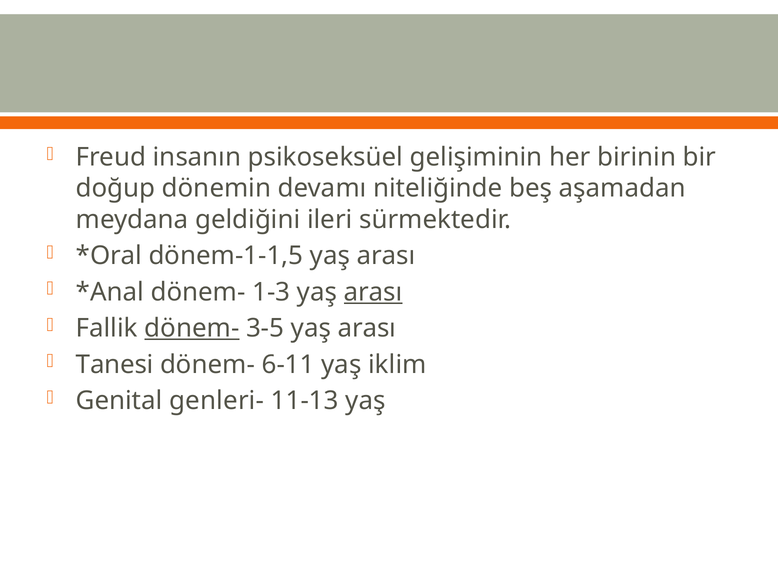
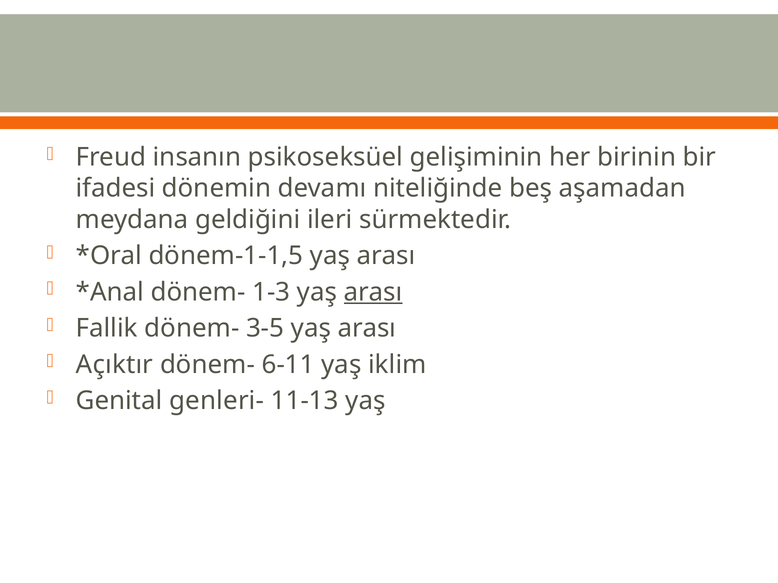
doğup: doğup -> ifadesi (116, 189)
dönem- underline: present -> none (192, 329)
Tanesi: Tanesi -> Açıktır (115, 365)
